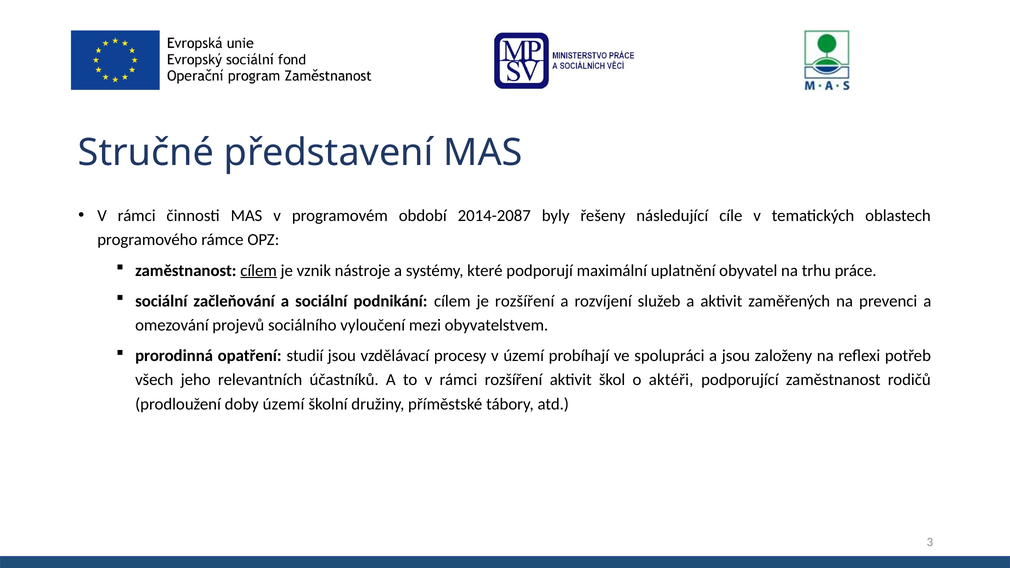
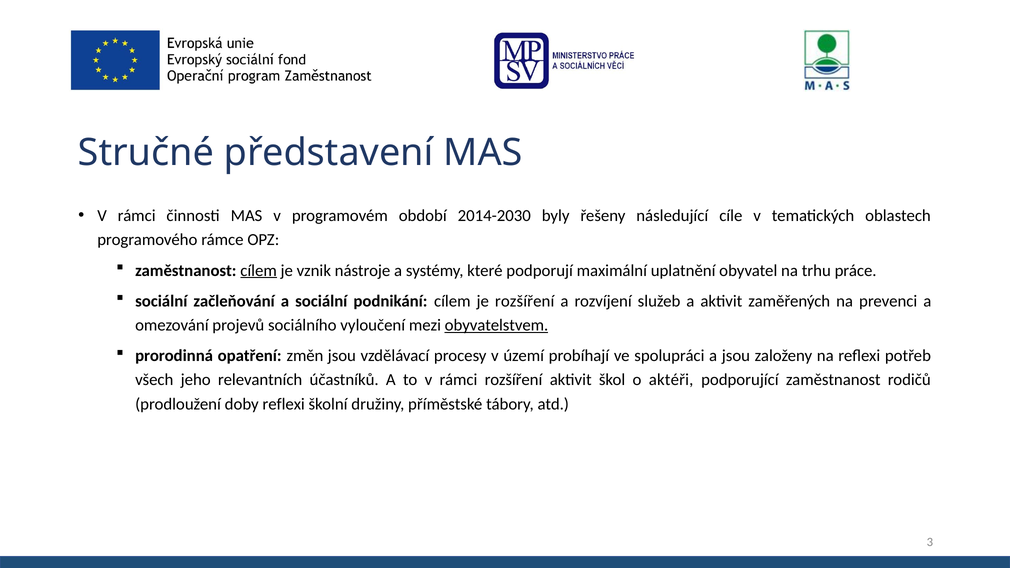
2014-2087: 2014-2087 -> 2014-2030 (494, 216)
obyvatelstvem underline: none -> present (496, 325)
studií: studií -> změn (305, 356)
doby území: území -> reflexi (284, 404)
